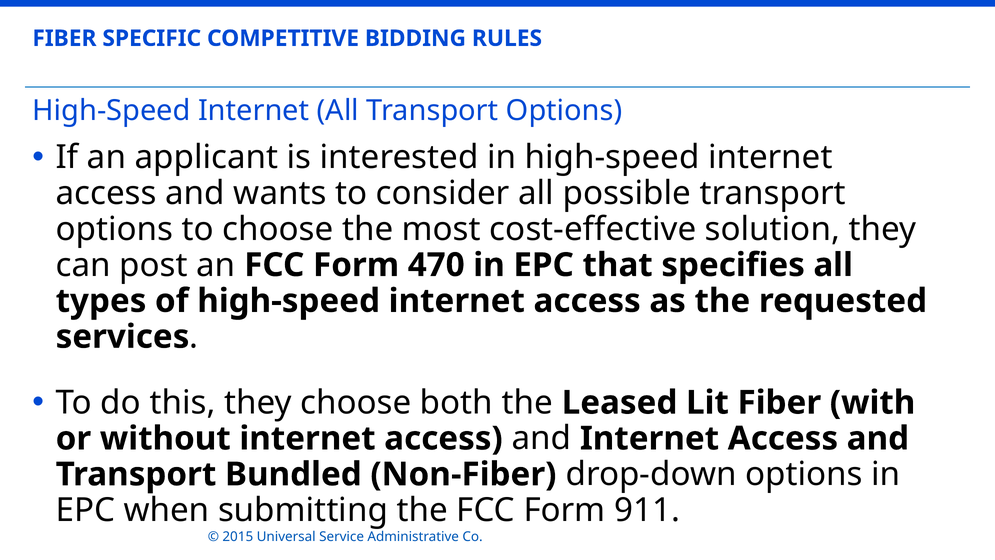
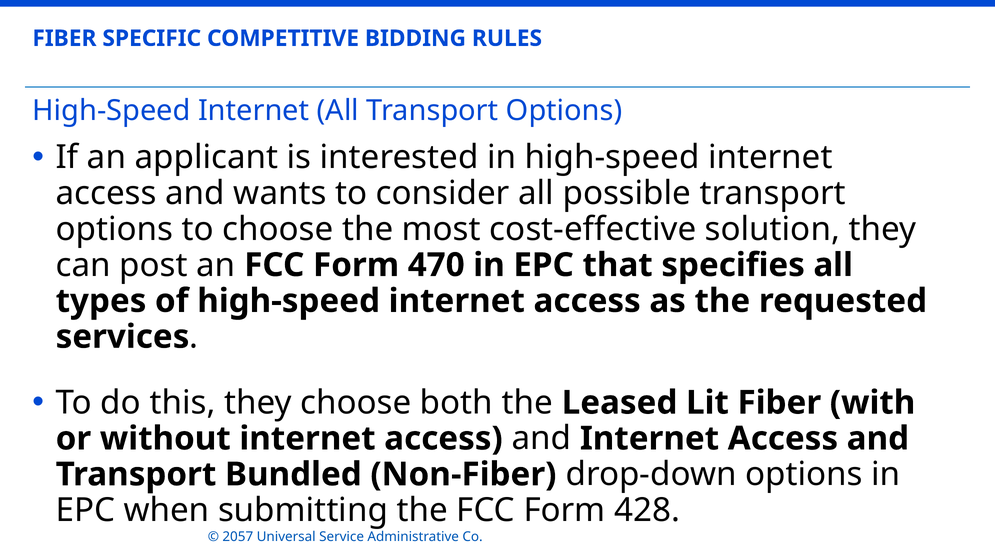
911: 911 -> 428 (647, 510)
2015: 2015 -> 2057 (238, 536)
